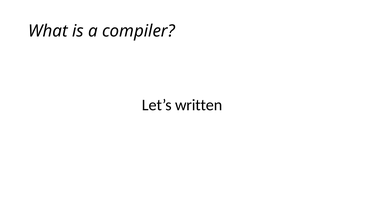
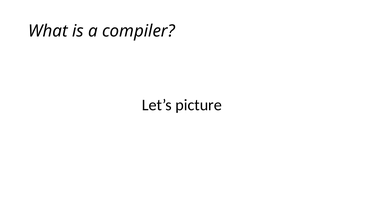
written: written -> picture (199, 105)
